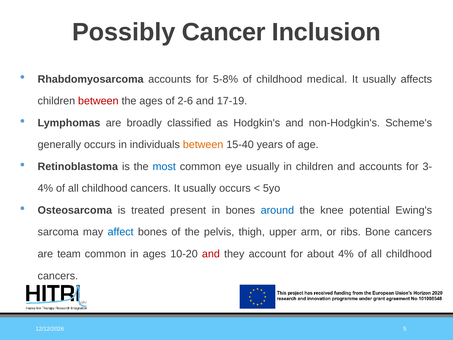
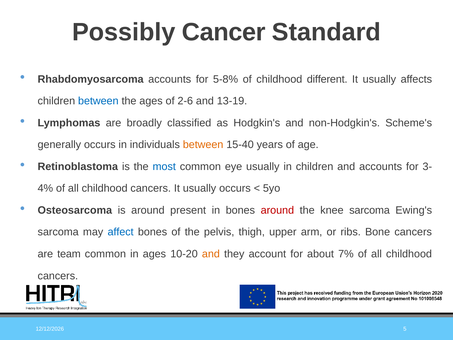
Inclusion: Inclusion -> Standard (326, 32)
medical: medical -> different (327, 79)
between colour: red -> blue (98, 101)
17-19: 17-19 -> 13-19 (232, 101)
is treated: treated -> around (148, 210)
around colour: blue -> red (277, 210)
knee potential: potential -> sarcoma (370, 210)
and colour: red -> orange (211, 254)
about 4%: 4% -> 7% (346, 254)
